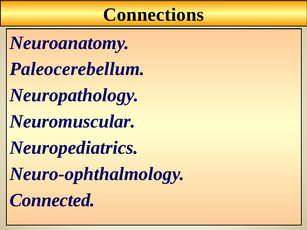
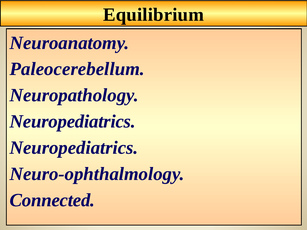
Connections: Connections -> Equilibrium (154, 15)
Neuromuscular: Neuromuscular -> Neuropediatrics (73, 122)
